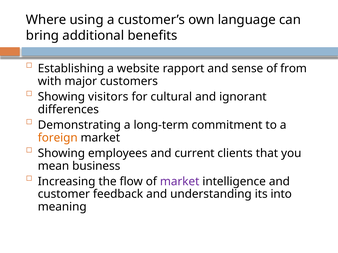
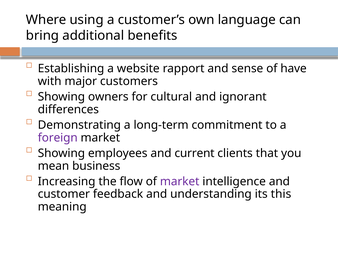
from: from -> have (294, 69)
visitors: visitors -> owners (108, 97)
foreign colour: orange -> purple (58, 138)
into: into -> this (281, 195)
